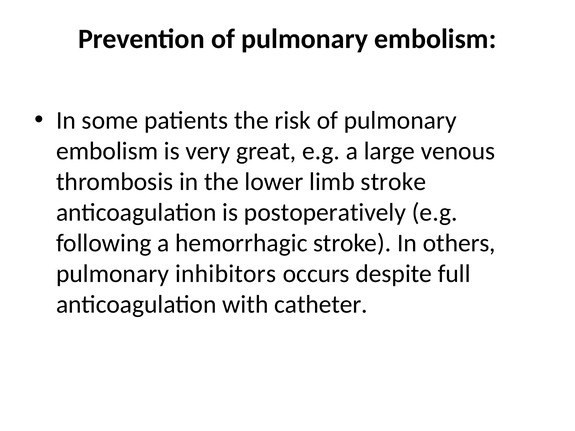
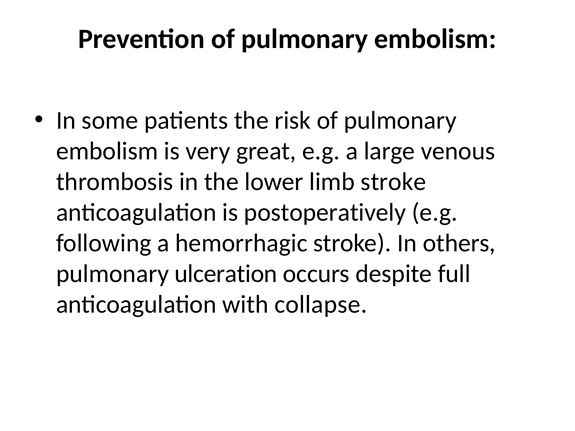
inhibitors: inhibitors -> ulceration (226, 274)
catheter: catheter -> collapse (321, 305)
